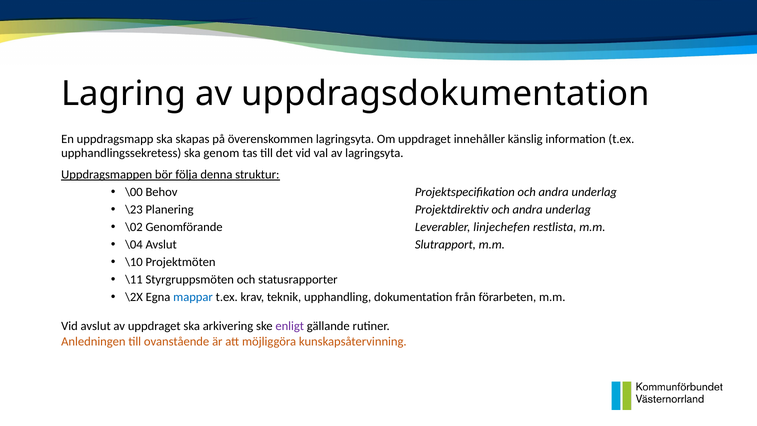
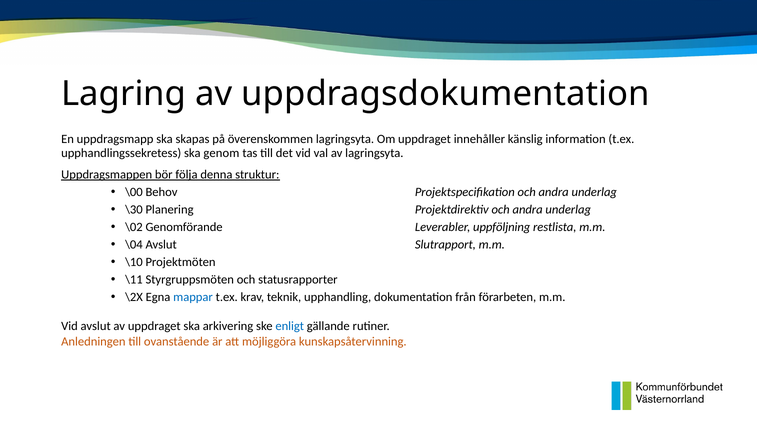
\23: \23 -> \30 (134, 209)
linjechefen: linjechefen -> uppföljning (502, 227)
enligt colour: purple -> blue (290, 326)
